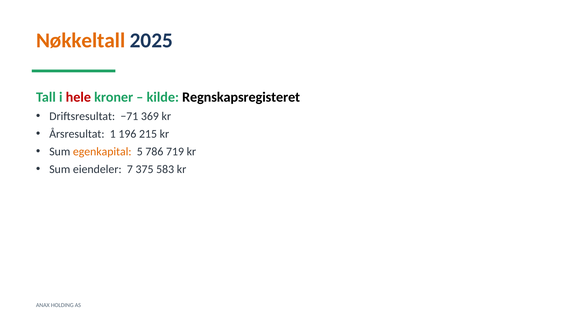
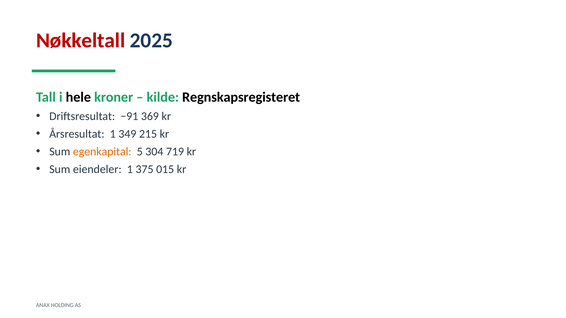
Nøkkeltall colour: orange -> red (81, 40)
hele colour: red -> black (78, 97)
−71: −71 -> −91 (129, 116)
196: 196 -> 349 (127, 134)
786: 786 -> 304 (154, 152)
eiendeler 7: 7 -> 1 (130, 169)
583: 583 -> 015 (165, 169)
